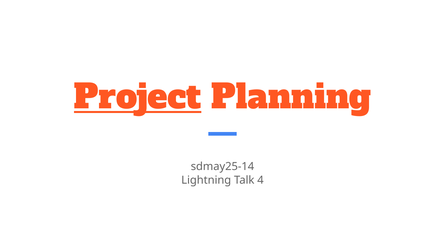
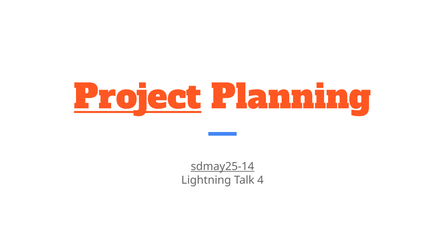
sdmay25-14 underline: none -> present (222, 167)
